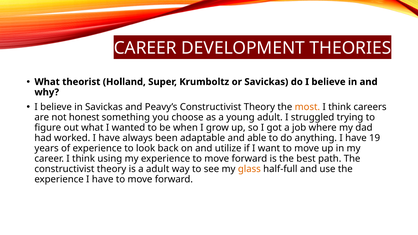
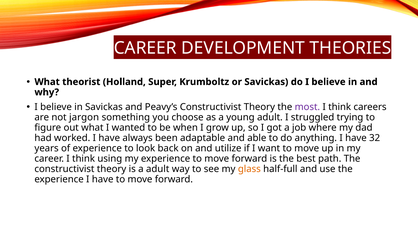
most colour: orange -> purple (307, 107)
honest: honest -> jargon (84, 117)
19: 19 -> 32 (375, 138)
